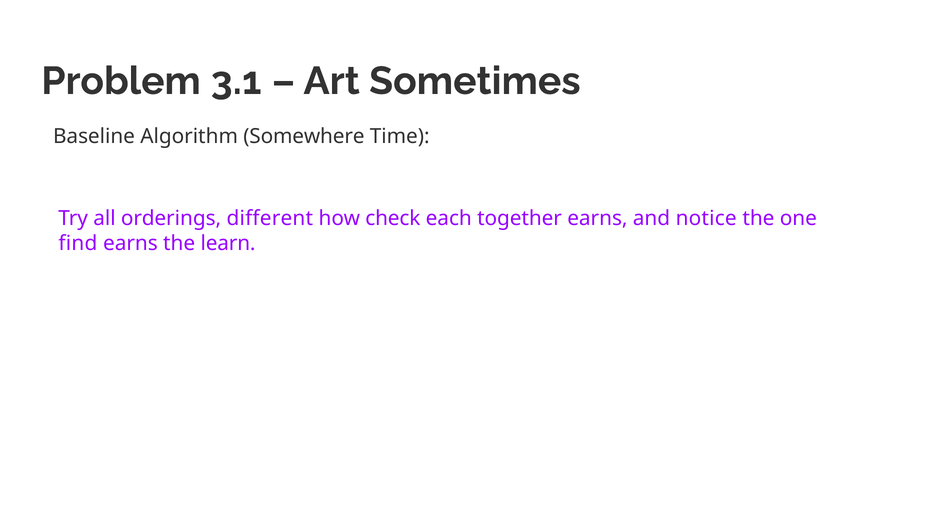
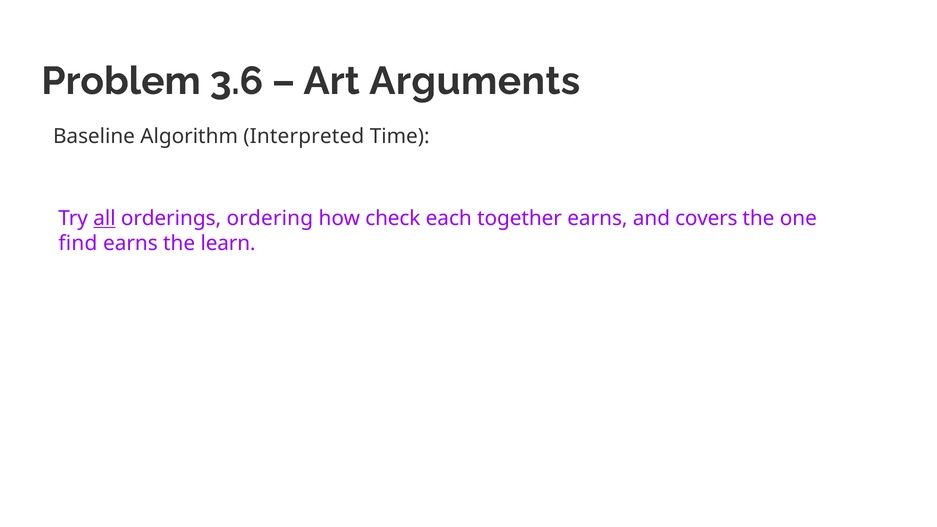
3.1: 3.1 -> 3.6 (236, 81)
Sometimes: Sometimes -> Arguments (475, 81)
Somewhere: Somewhere -> Interpreted (304, 136)
all underline: none -> present (104, 218)
different: different -> ordering (270, 218)
notice: notice -> covers (706, 218)
